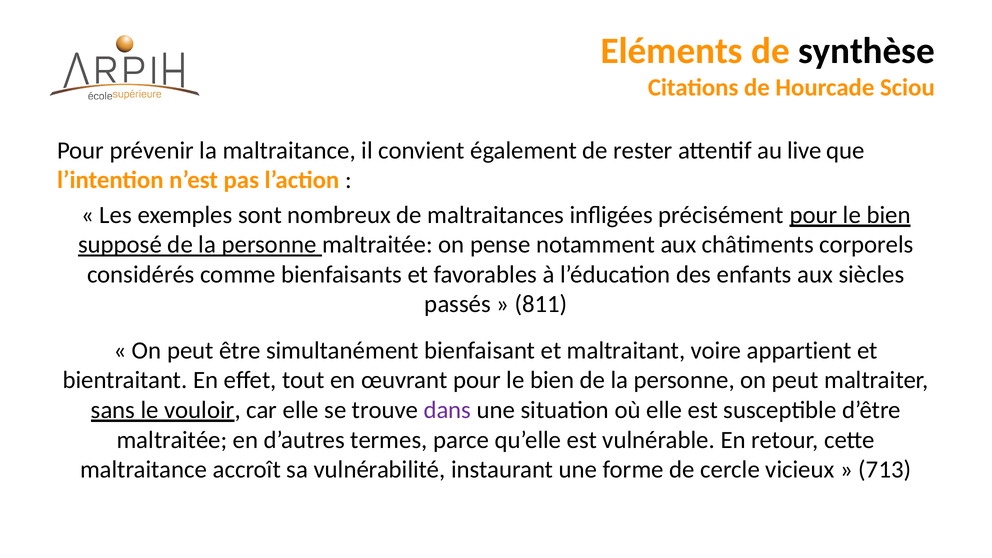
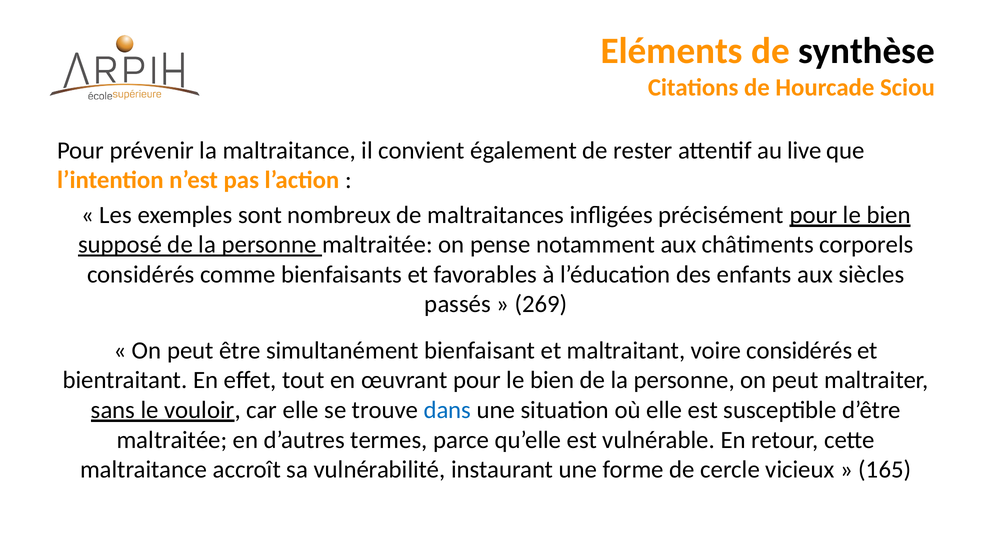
811: 811 -> 269 (541, 304)
voire appartient: appartient -> considérés (799, 351)
dans colour: purple -> blue (447, 410)
713: 713 -> 165 (885, 470)
